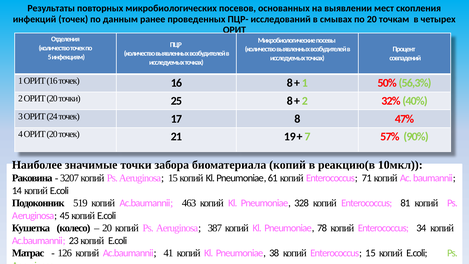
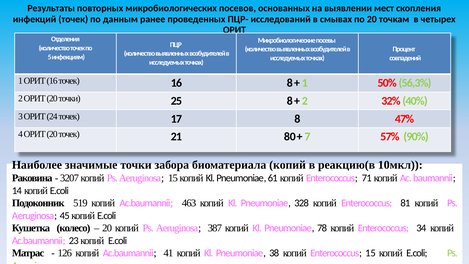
19: 19 -> 80 (290, 137)
